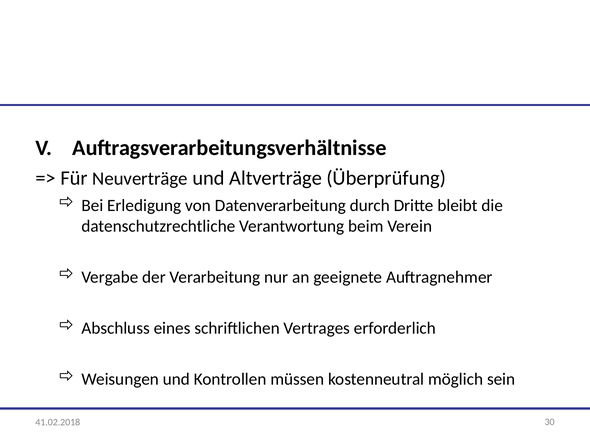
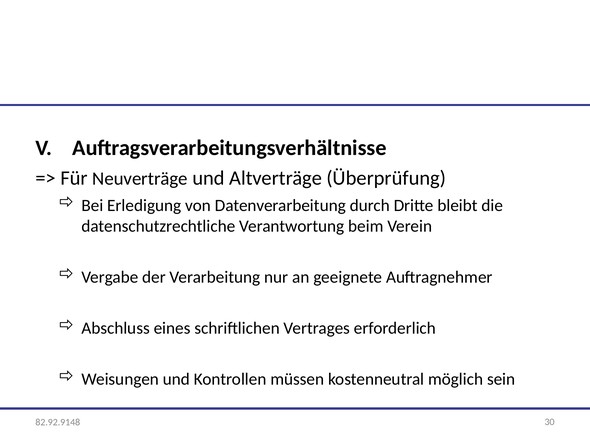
41.02.2018: 41.02.2018 -> 82.92.9148 (58, 423)
